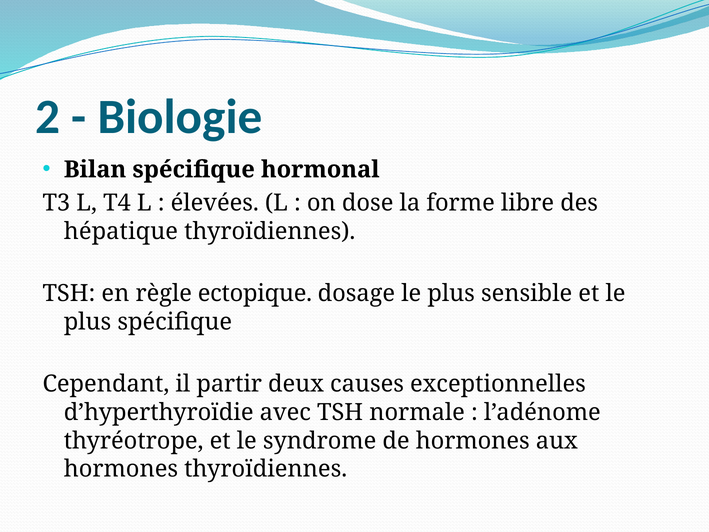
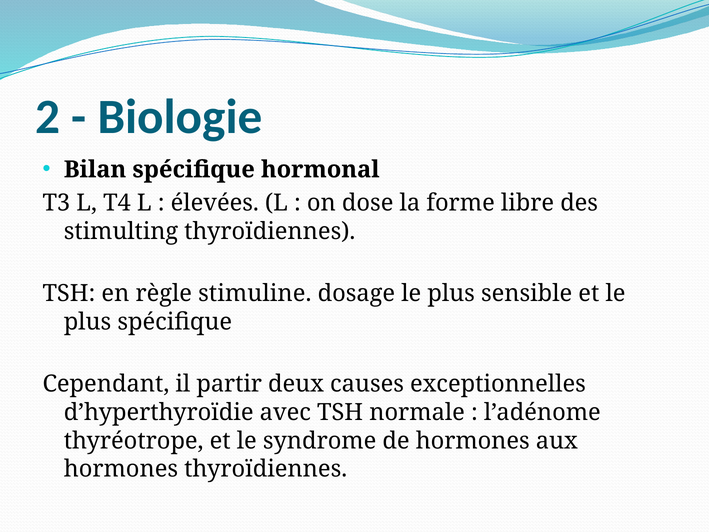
hépatique: hépatique -> stimulting (121, 231)
ectopique: ectopique -> stimuline (255, 293)
